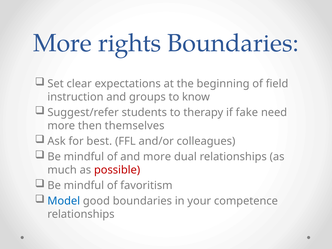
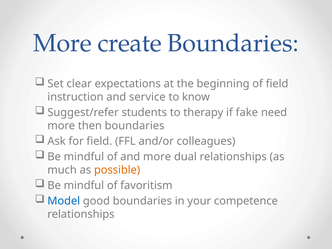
rights: rights -> create (130, 43)
groups: groups -> service (147, 97)
then themselves: themselves -> boundaries (135, 126)
for best: best -> field (99, 141)
possible colour: red -> orange (117, 170)
